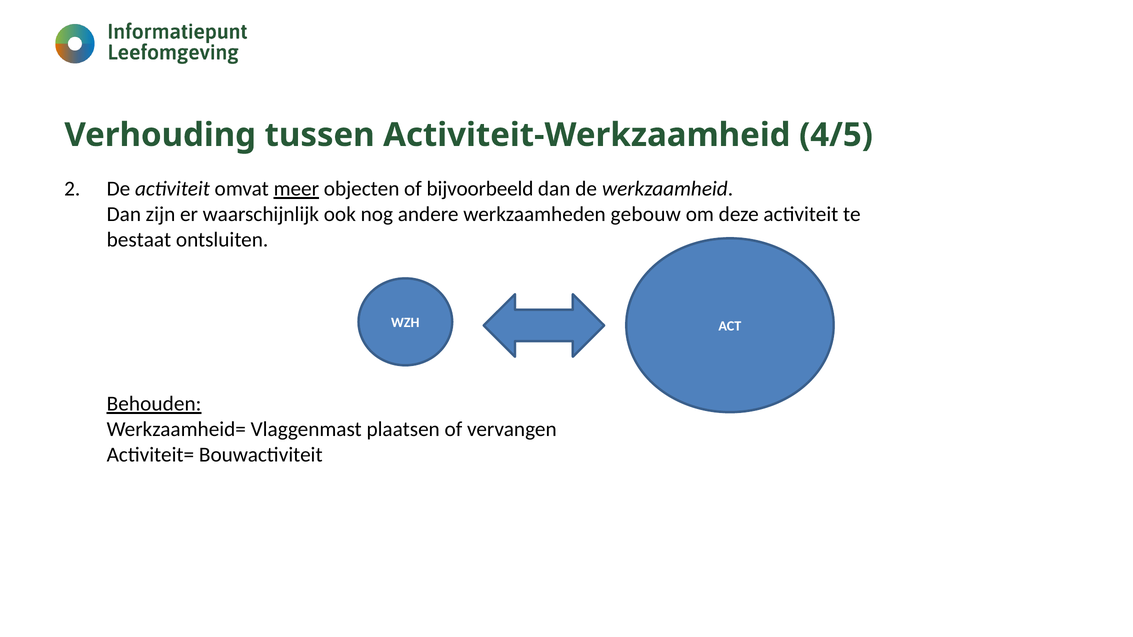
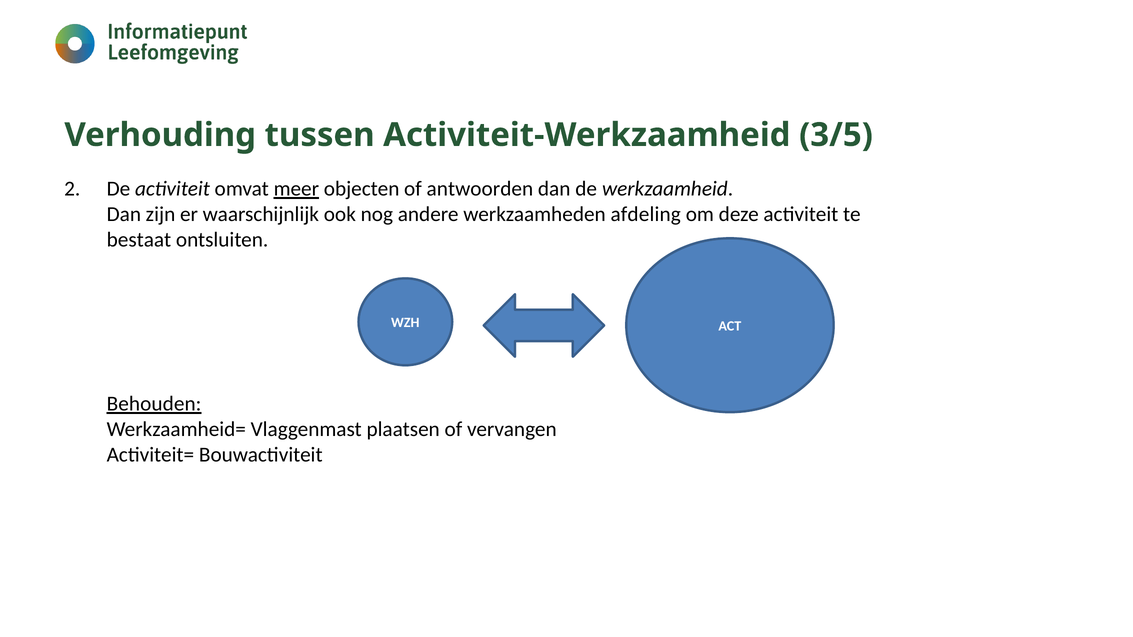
4/5: 4/5 -> 3/5 (836, 135)
bijvoorbeeld: bijvoorbeeld -> antwoorden (480, 189)
gebouw: gebouw -> afdeling (646, 214)
